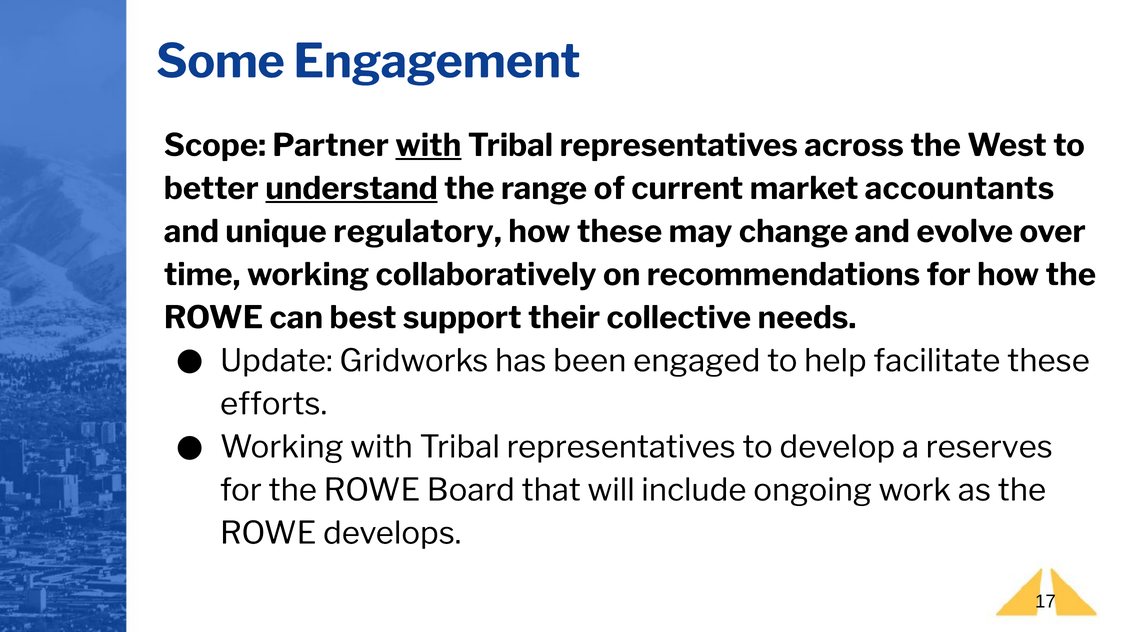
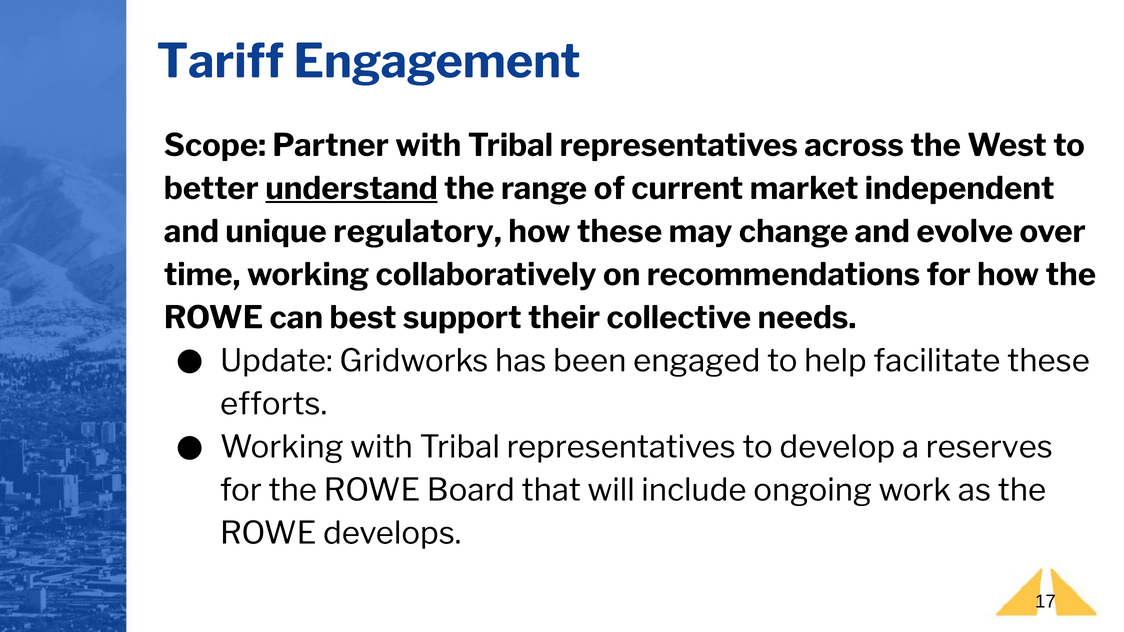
Some: Some -> Tariff (220, 62)
with underline: present -> none (428, 146)
accountants: accountants -> independent (960, 189)
